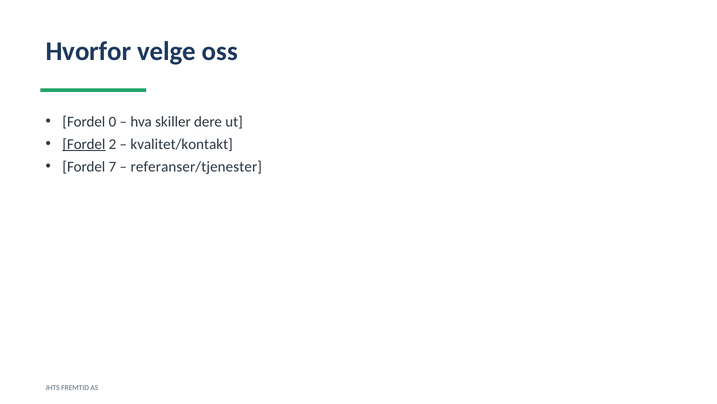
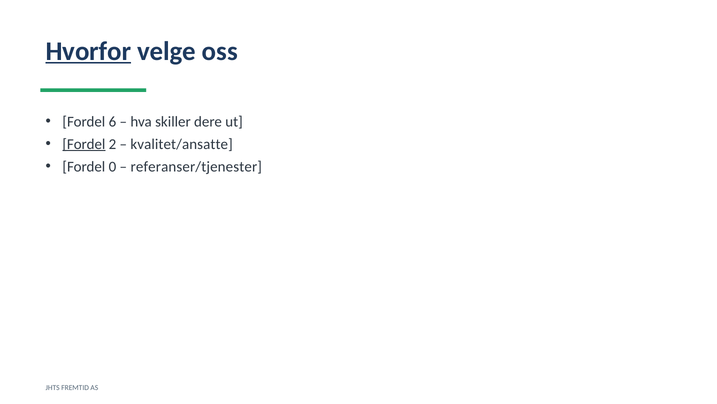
Hvorfor underline: none -> present (88, 51)
0: 0 -> 6 (112, 121)
kvalitet/kontakt: kvalitet/kontakt -> kvalitet/ansatte (182, 144)
7: 7 -> 0 (112, 166)
